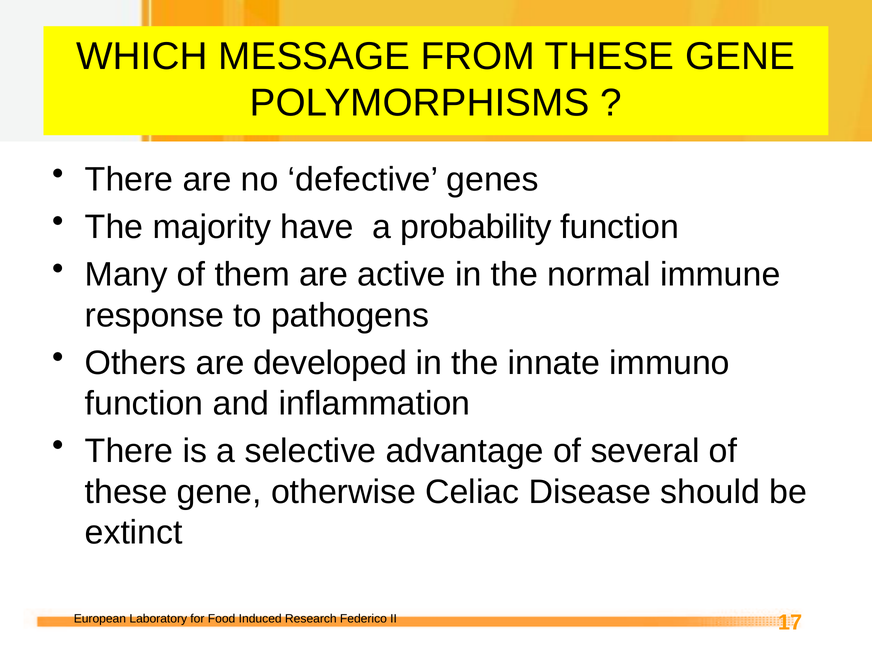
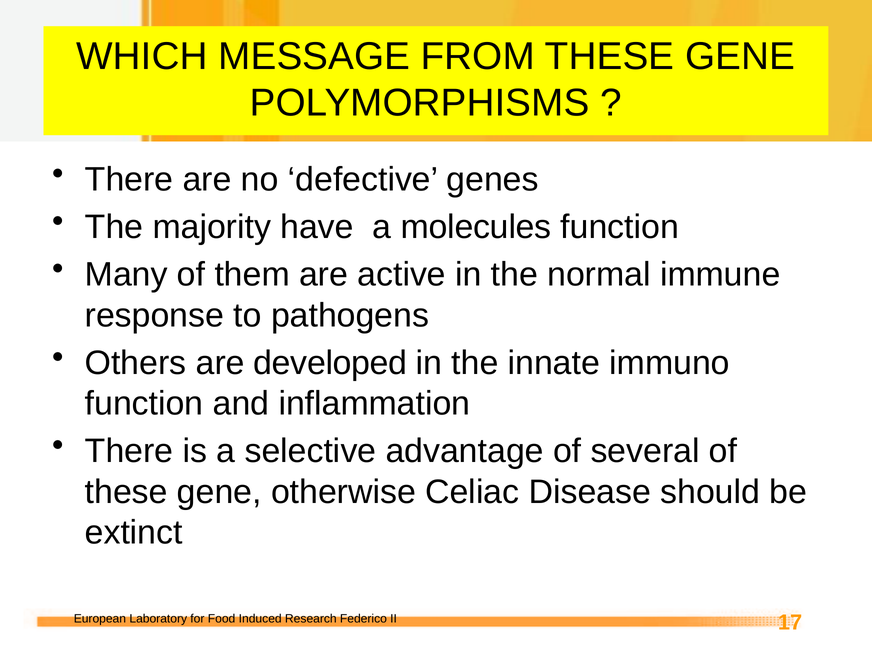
probability: probability -> molecules (476, 227)
